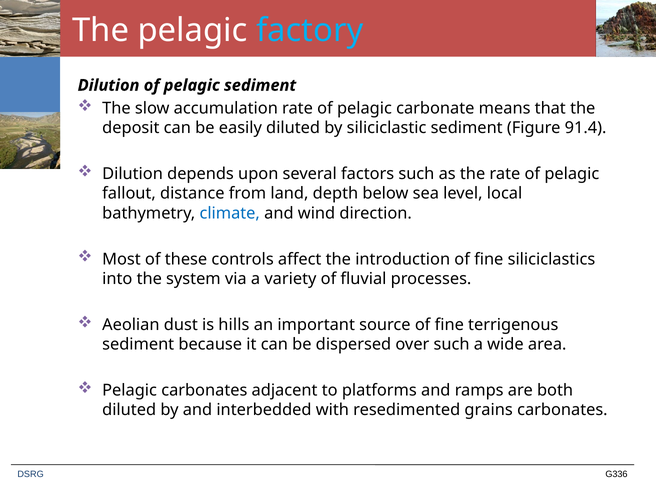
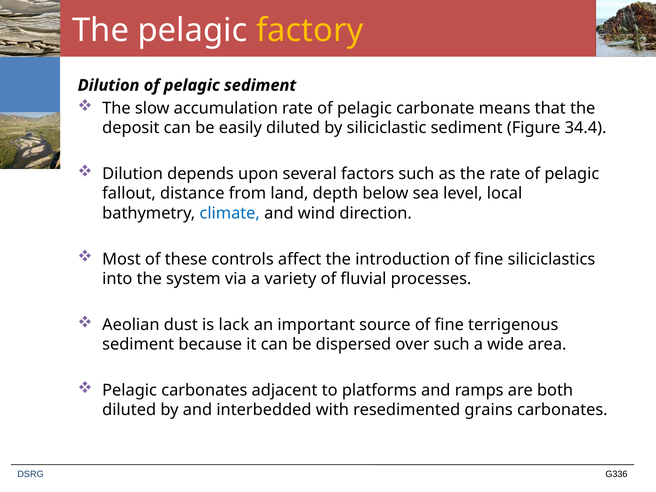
factory colour: light blue -> yellow (310, 30)
91.4: 91.4 -> 34.4 (586, 128)
hills: hills -> lack (234, 325)
